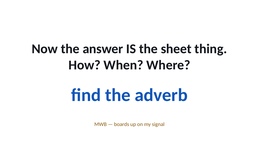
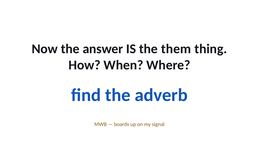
sheet: sheet -> them (176, 49)
